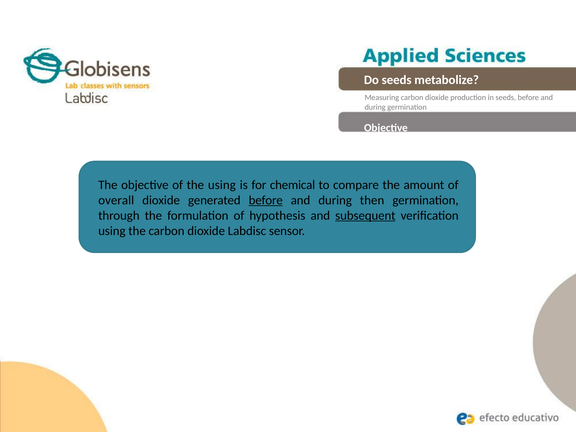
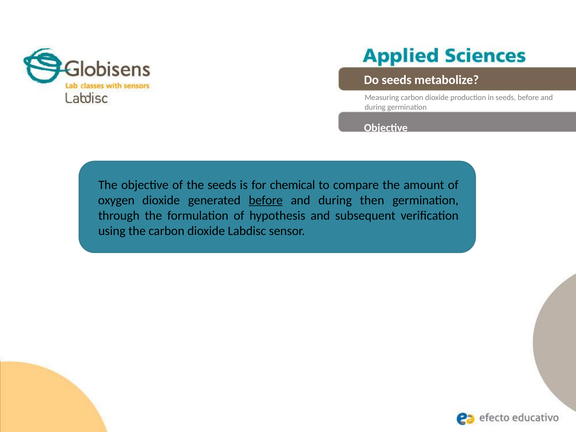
the using: using -> seeds (222, 185)
overall: overall -> oxygen (116, 200)
subsequent underline: present -> none (365, 216)
